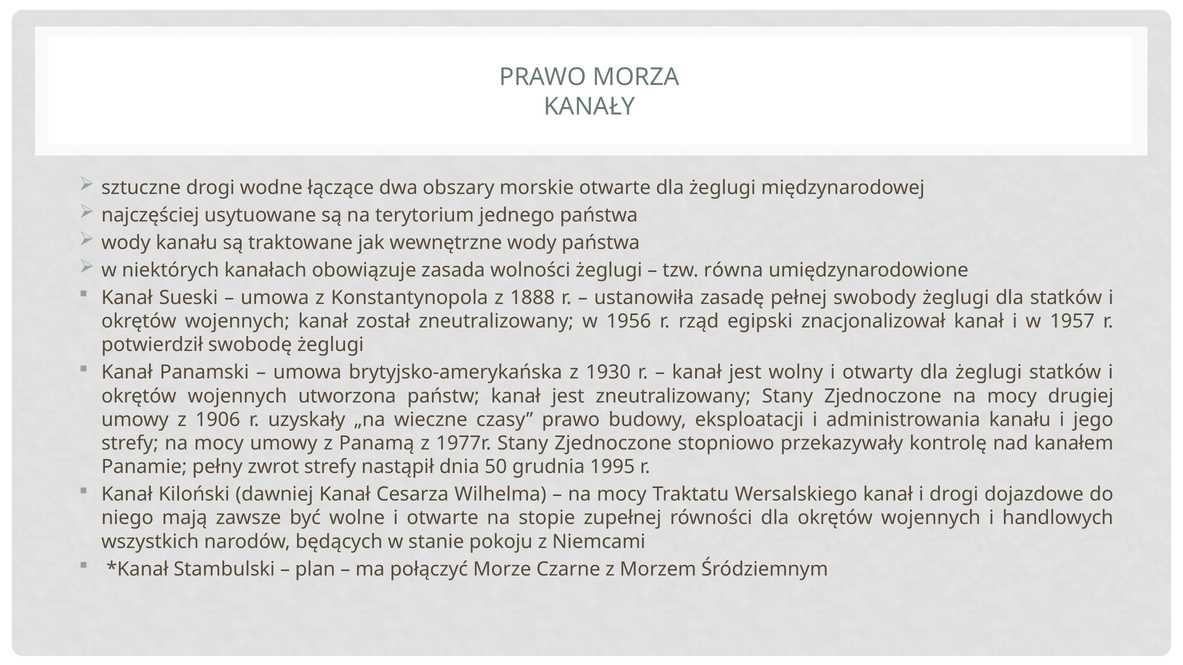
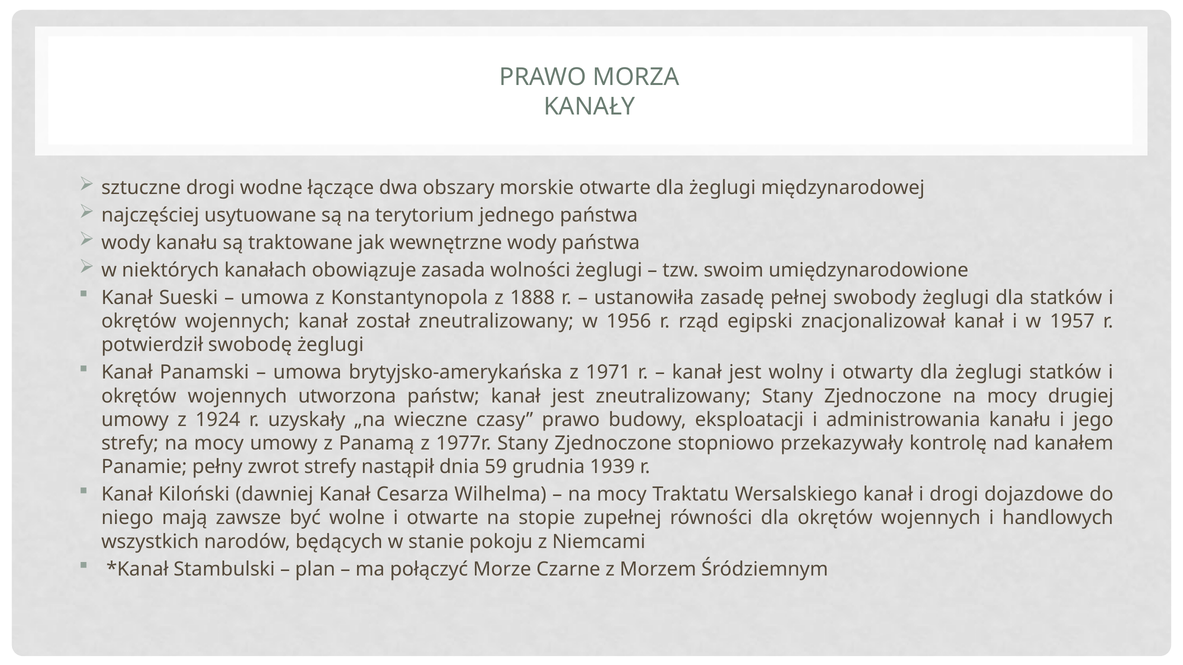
równa: równa -> swoim (734, 270)
1930: 1930 -> 1971 (608, 373)
1906: 1906 -> 1924 (218, 420)
50: 50 -> 59 (496, 467)
1995: 1995 -> 1939 (612, 467)
